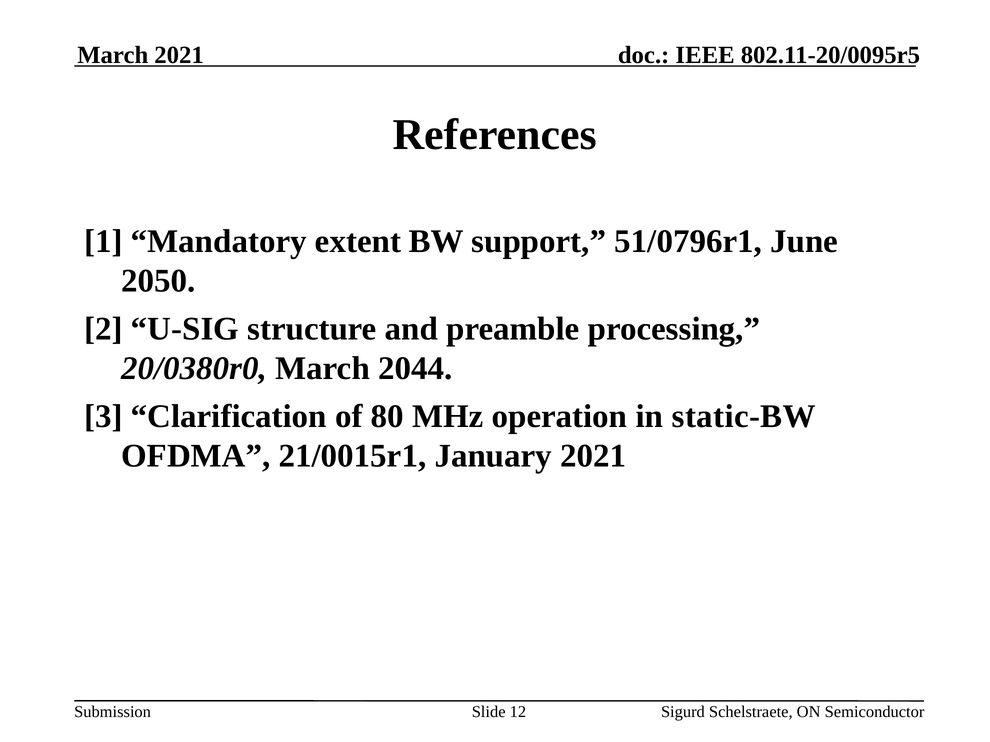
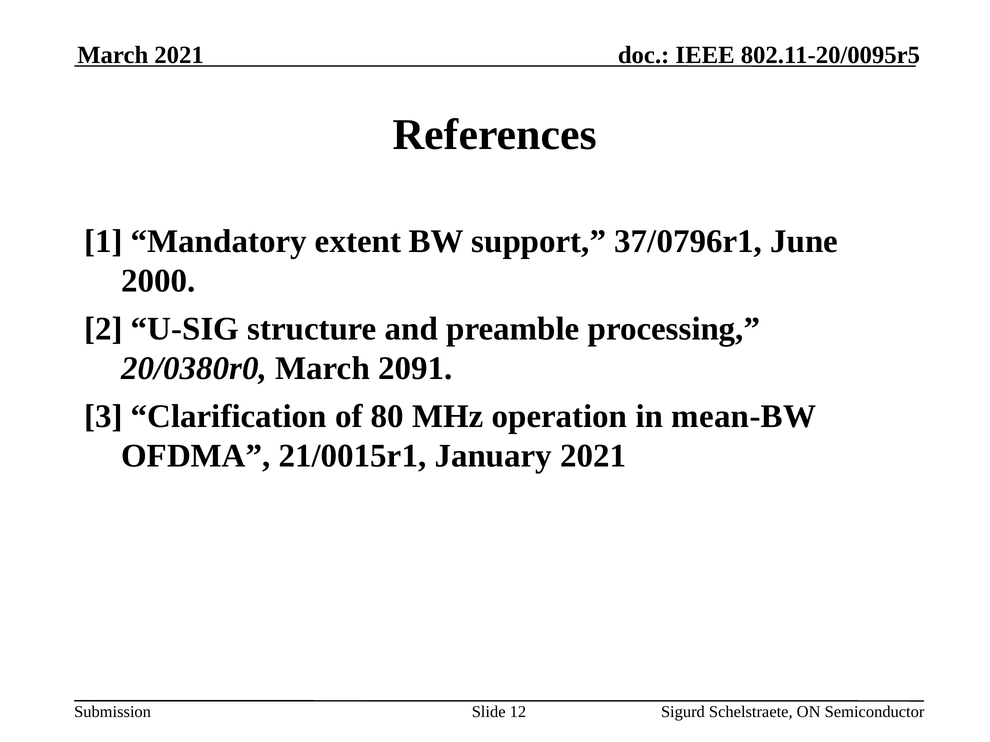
51/0796r1: 51/0796r1 -> 37/0796r1 (688, 242)
2050: 2050 -> 2000 (159, 281)
2044: 2044 -> 2091 (415, 369)
static-BW: static-BW -> mean-BW (744, 417)
